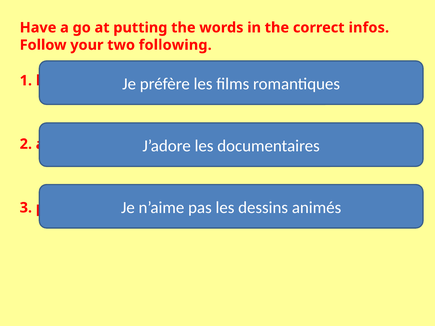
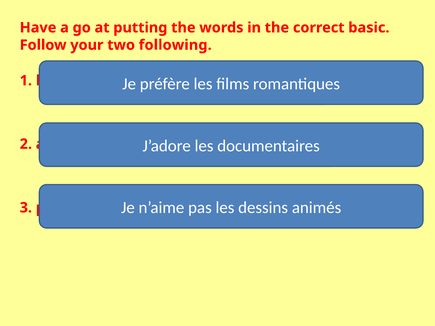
infos: infos -> basic (369, 28)
